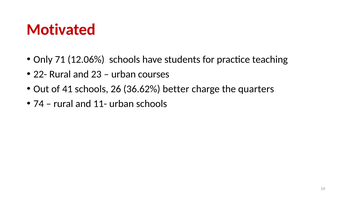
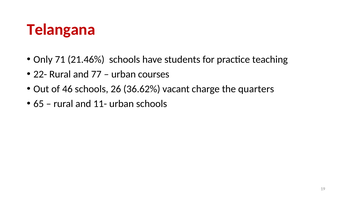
Motivated: Motivated -> Telangana (61, 30)
12.06%: 12.06% -> 21.46% (86, 59)
23: 23 -> 77 (96, 74)
41: 41 -> 46 (67, 89)
better: better -> vacant (176, 89)
74: 74 -> 65 (39, 104)
